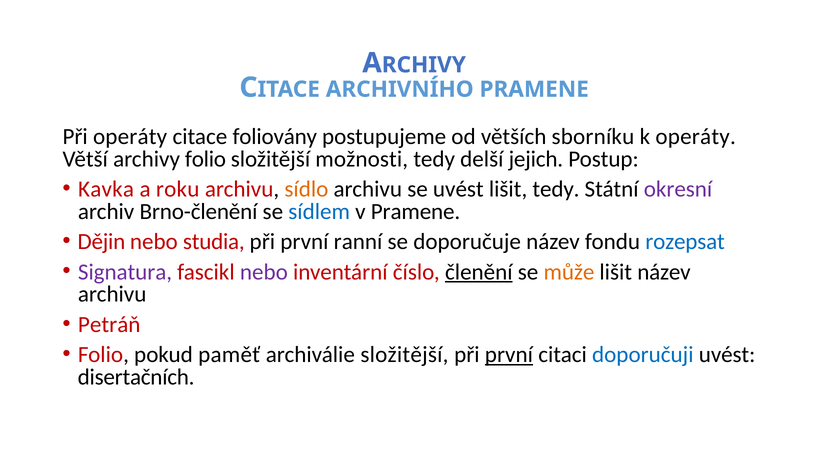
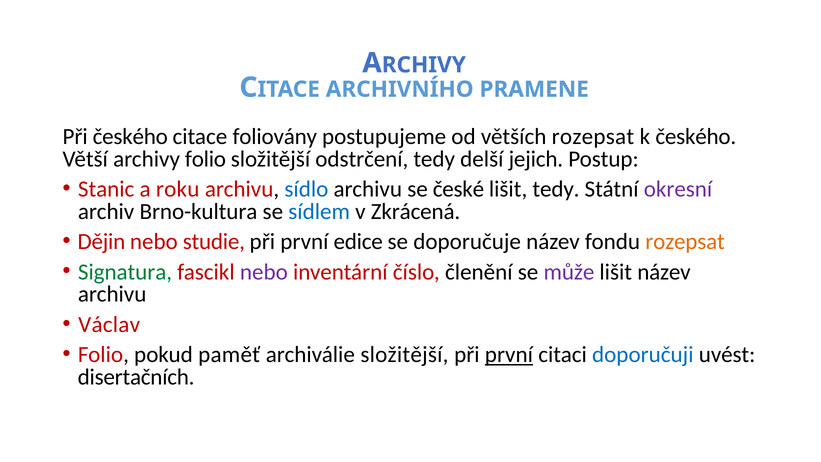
Při operáty: operáty -> českého (130, 136)
větších sborníku: sborníku -> rozepsat (593, 136)
k operáty: operáty -> českého (696, 136)
možnosti: možnosti -> odstrčení (362, 159)
Kavka: Kavka -> Stanic (106, 189)
sídlo colour: orange -> blue (306, 189)
se uvést: uvést -> české (458, 189)
Brno-členění: Brno-členění -> Brno-kultura (198, 211)
v Pramene: Pramene -> Zkrácená (416, 211)
studia: studia -> studie (214, 242)
ranní: ranní -> edice (358, 242)
rozepsat colour: blue -> orange (685, 242)
Signatura colour: purple -> green (125, 272)
členění underline: present -> none (479, 272)
může colour: orange -> purple (569, 272)
Petráň: Petráň -> Václav (109, 324)
